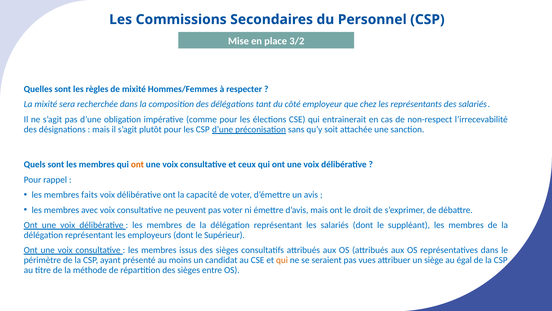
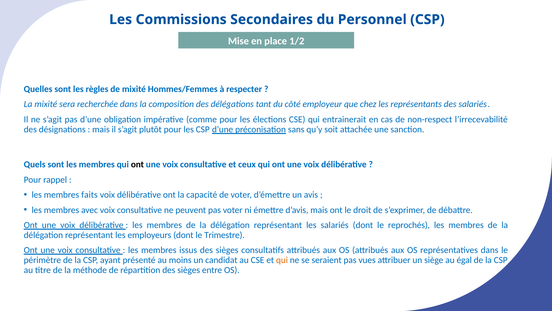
3/2: 3/2 -> 1/2 (297, 41)
ont colour: orange -> black (137, 164)
suppléant: suppléant -> reprochés (409, 225)
Supérieur: Supérieur -> Trimestre (224, 235)
